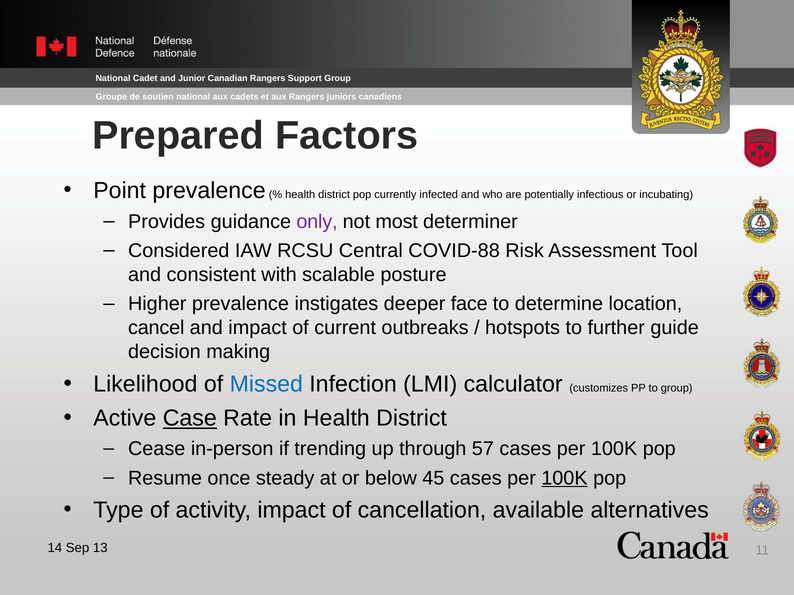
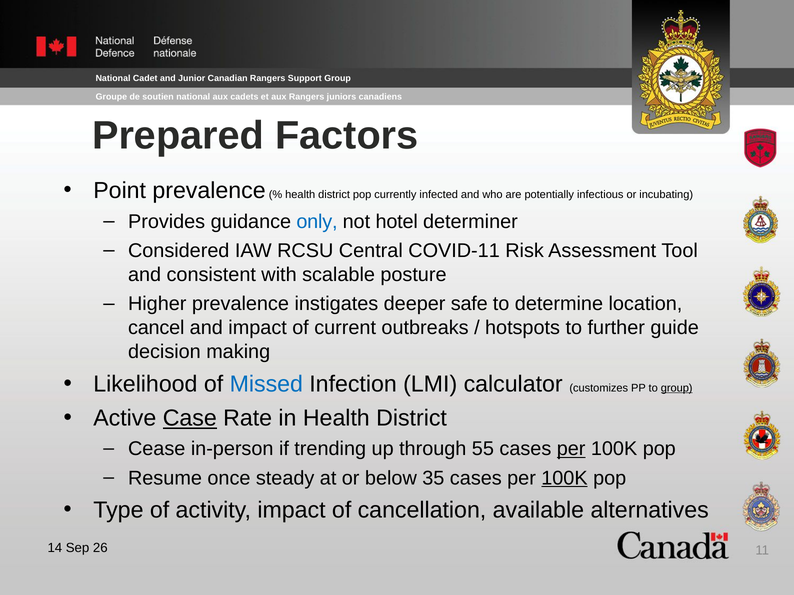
only colour: purple -> blue (317, 222)
most: most -> hotel (397, 222)
COVID-88: COVID-88 -> COVID-11 (454, 251)
face: face -> safe (469, 304)
group underline: none -> present (677, 388)
57: 57 -> 55 (483, 449)
per underline: none -> present (571, 449)
45: 45 -> 35 (433, 478)
13: 13 -> 26 (100, 548)
